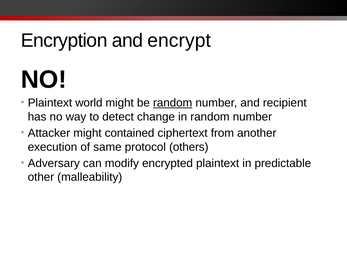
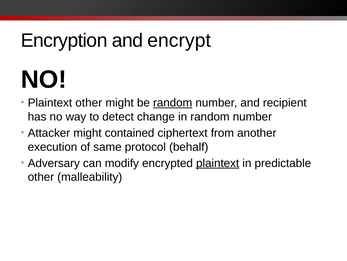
Plaintext world: world -> other (89, 103)
others: others -> behalf (189, 147)
plaintext underline: none -> present (218, 163)
mode: mode -> which (200, 177)
